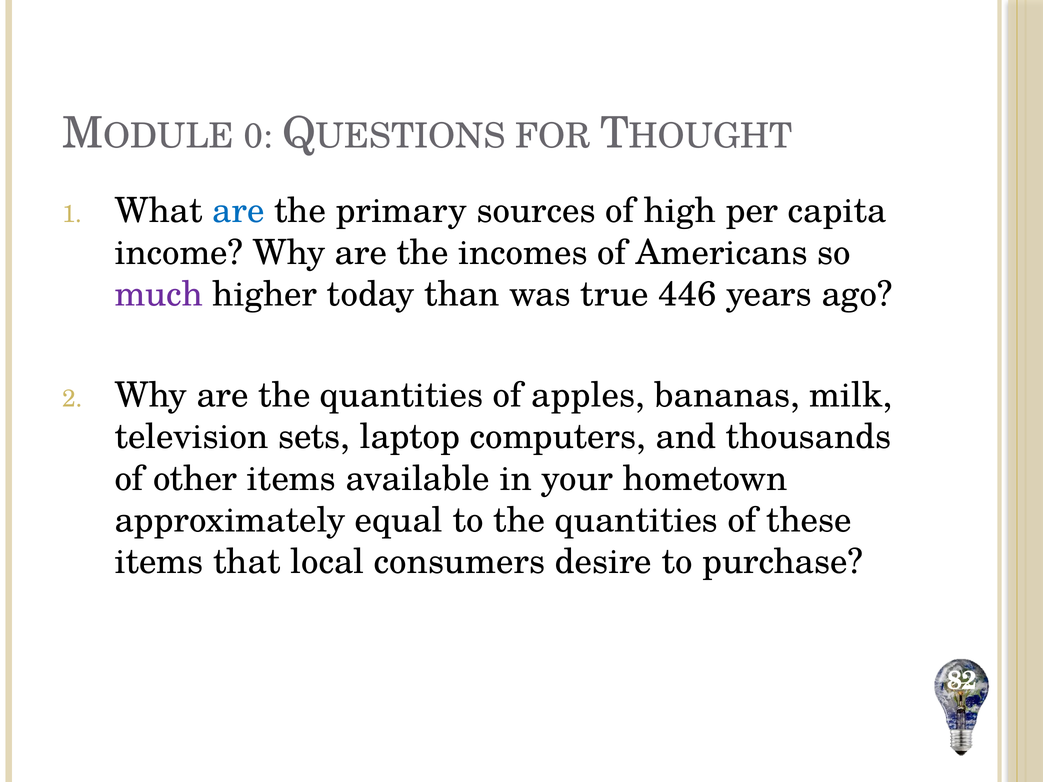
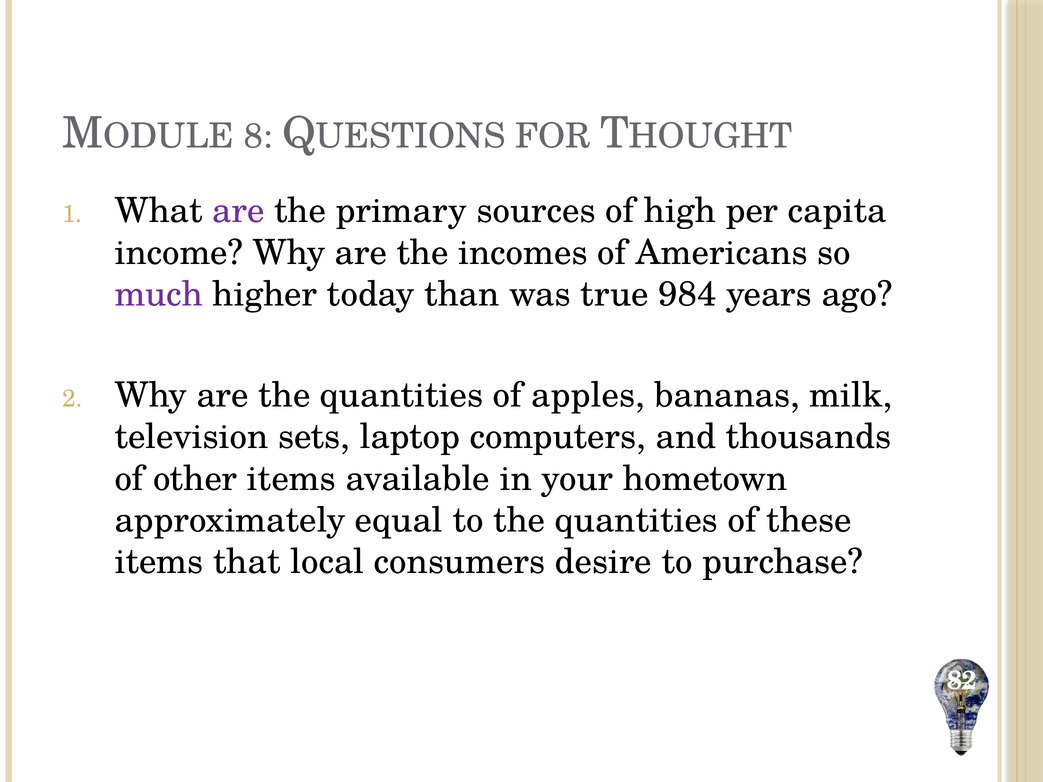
0: 0 -> 8 (258, 136)
are colour: blue -> purple (238, 211)
446: 446 -> 984 (687, 294)
